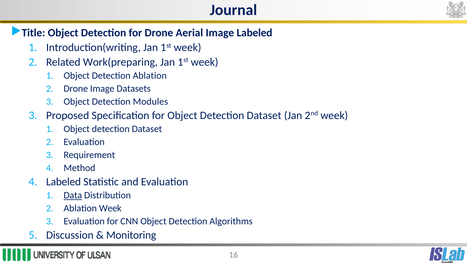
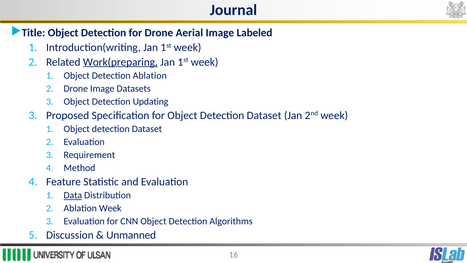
Work(preparing underline: none -> present (120, 62)
Modules: Modules -> Updating (151, 102)
Labeled: Labeled -> Feature (63, 181)
Monitoring: Monitoring -> Unmanned (131, 235)
